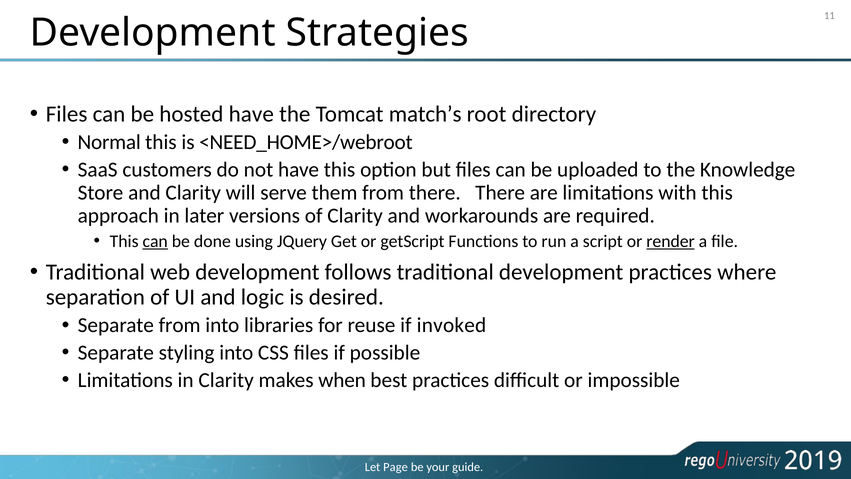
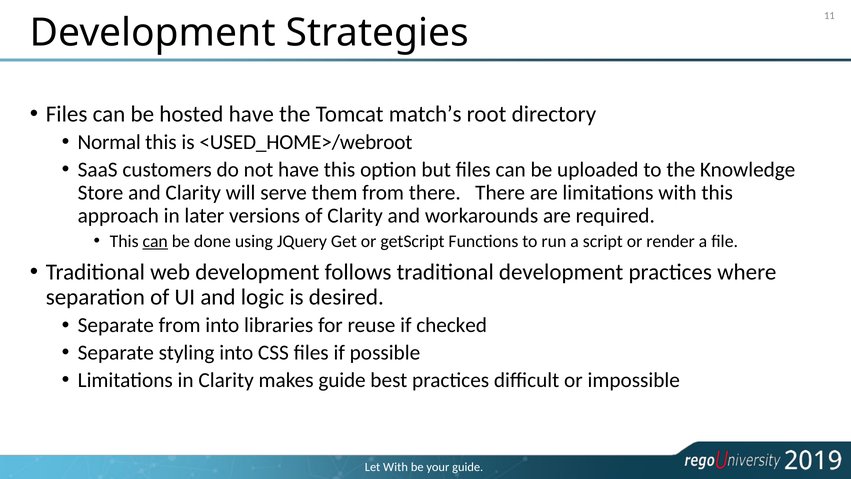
<NEED_HOME>/webroot: <NEED_HOME>/webroot -> <USED_HOME>/webroot (306, 142)
render underline: present -> none (671, 241)
invoked: invoked -> checked (452, 325)
makes when: when -> guide (342, 380)
Let Page: Page -> With (396, 467)
